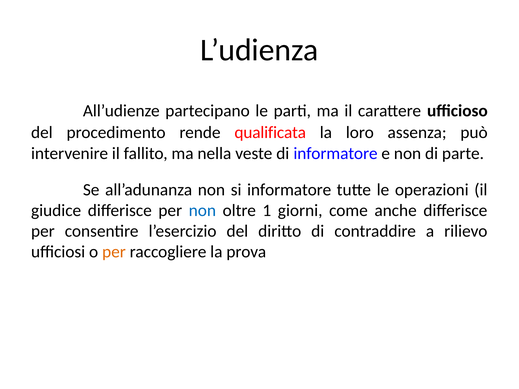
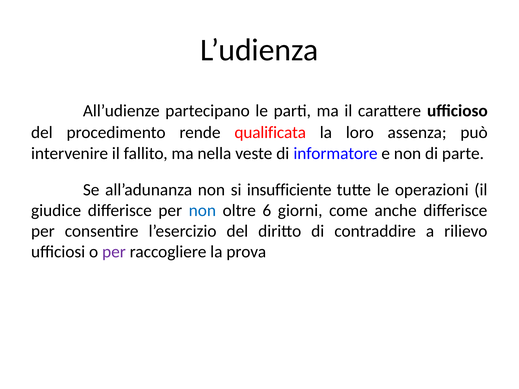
si informatore: informatore -> insufficiente (289, 190)
1: 1 -> 6 (267, 211)
per colour: orange -> purple (114, 252)
